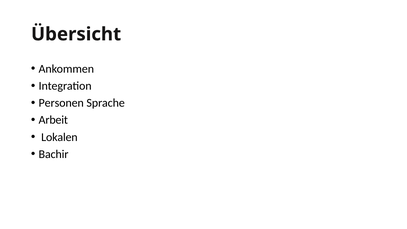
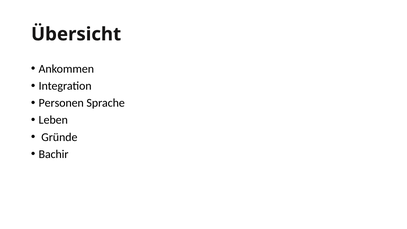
Arbeit: Arbeit -> Leben (53, 120)
Lokalen: Lokalen -> Gründe (59, 137)
